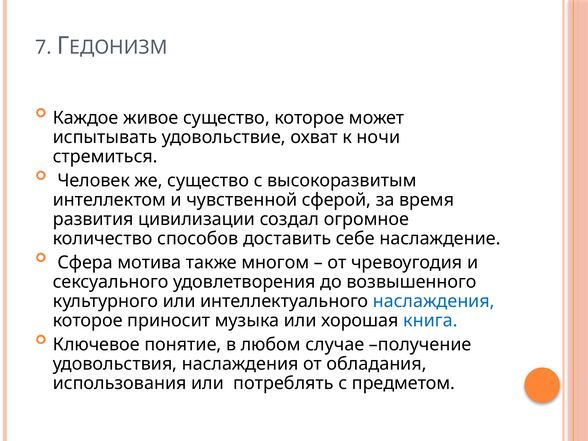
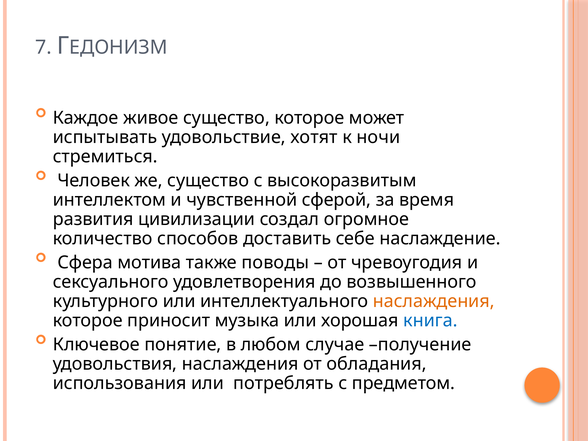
охват: охват -> хотят (314, 137)
многом: многом -> поводы (275, 262)
наслаждения colour: blue -> orange (434, 301)
